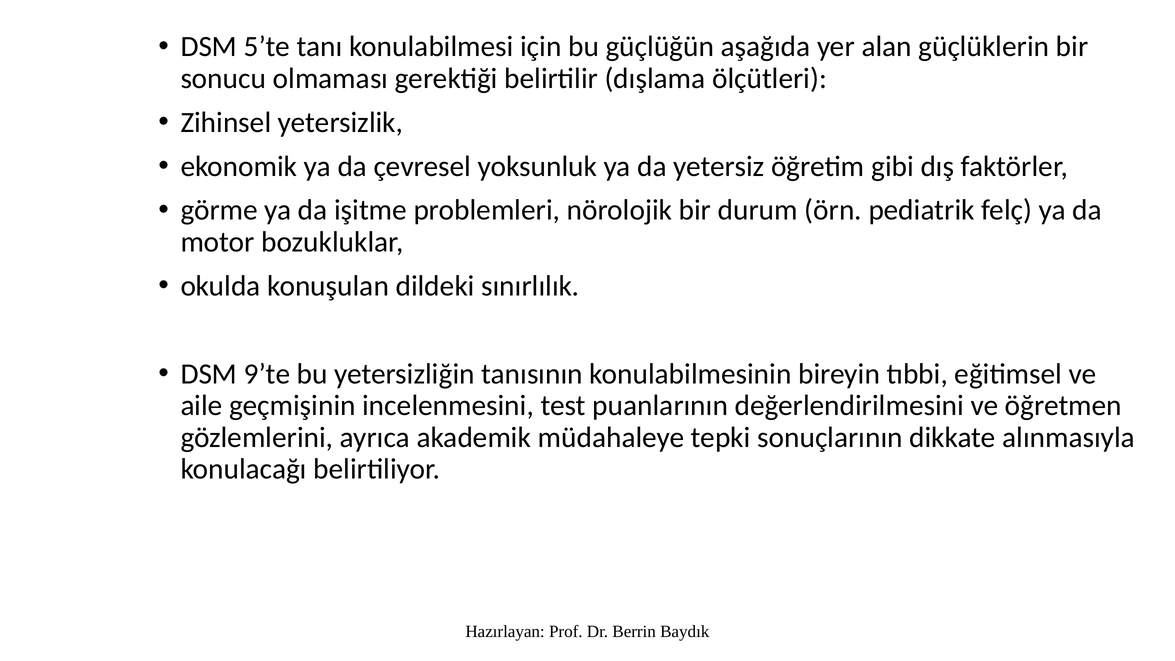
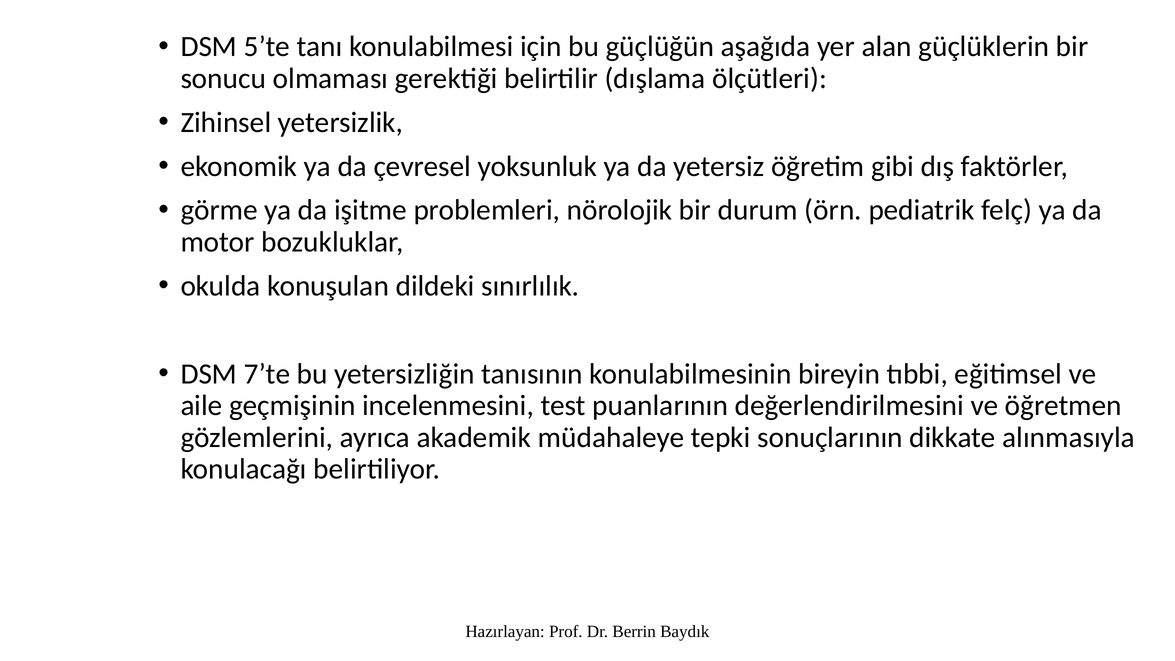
9’te: 9’te -> 7’te (267, 374)
